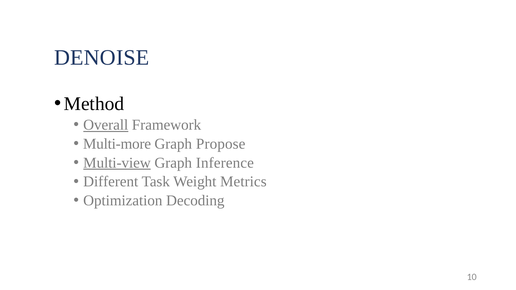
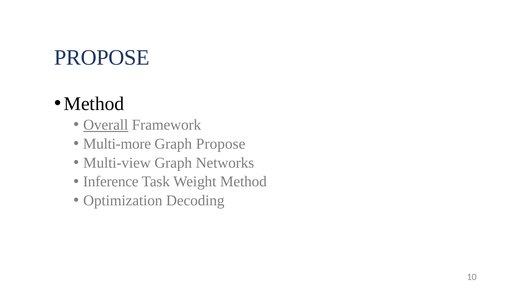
DENOISE: DENOISE -> PROPOSE (102, 58)
Multi-view underline: present -> none (117, 163)
Inference: Inference -> Networks (225, 163)
Different: Different -> Inference (111, 182)
Weight Metrics: Metrics -> Method (243, 182)
